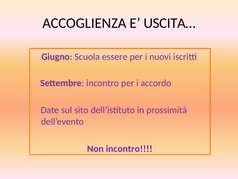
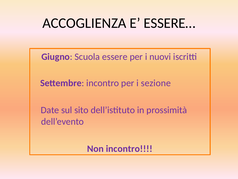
USCITA…: USCITA… -> ESSERE… (170, 23)
accordo: accordo -> sezione (156, 83)
